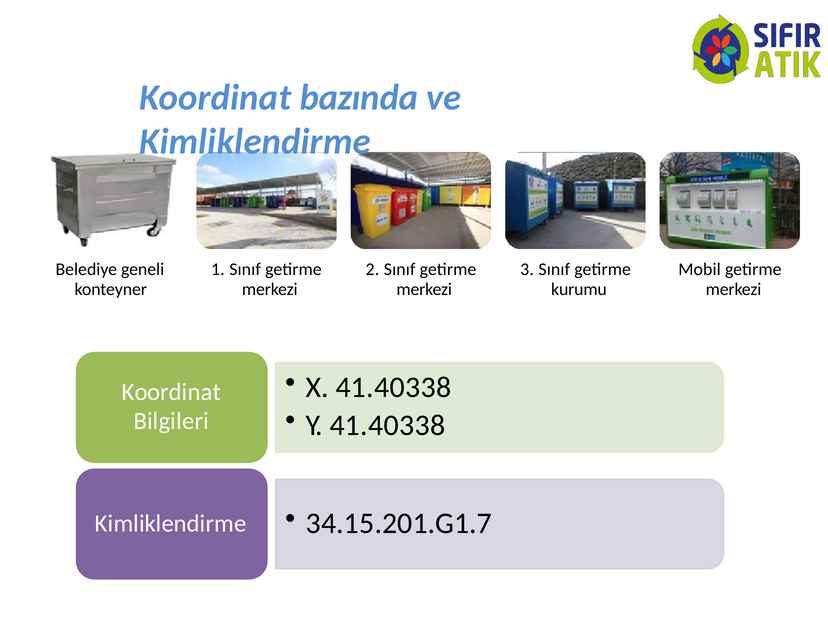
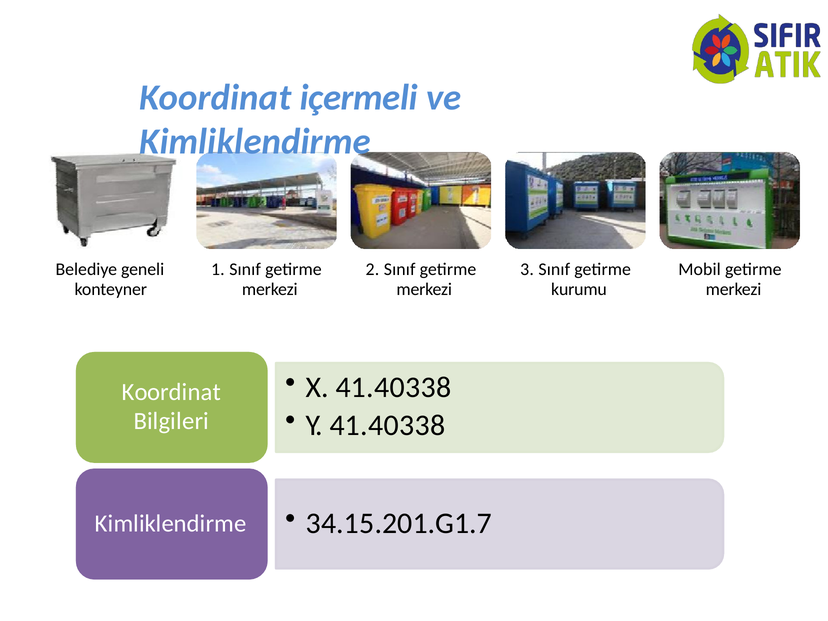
bazında: bazında -> içermeli (359, 97)
